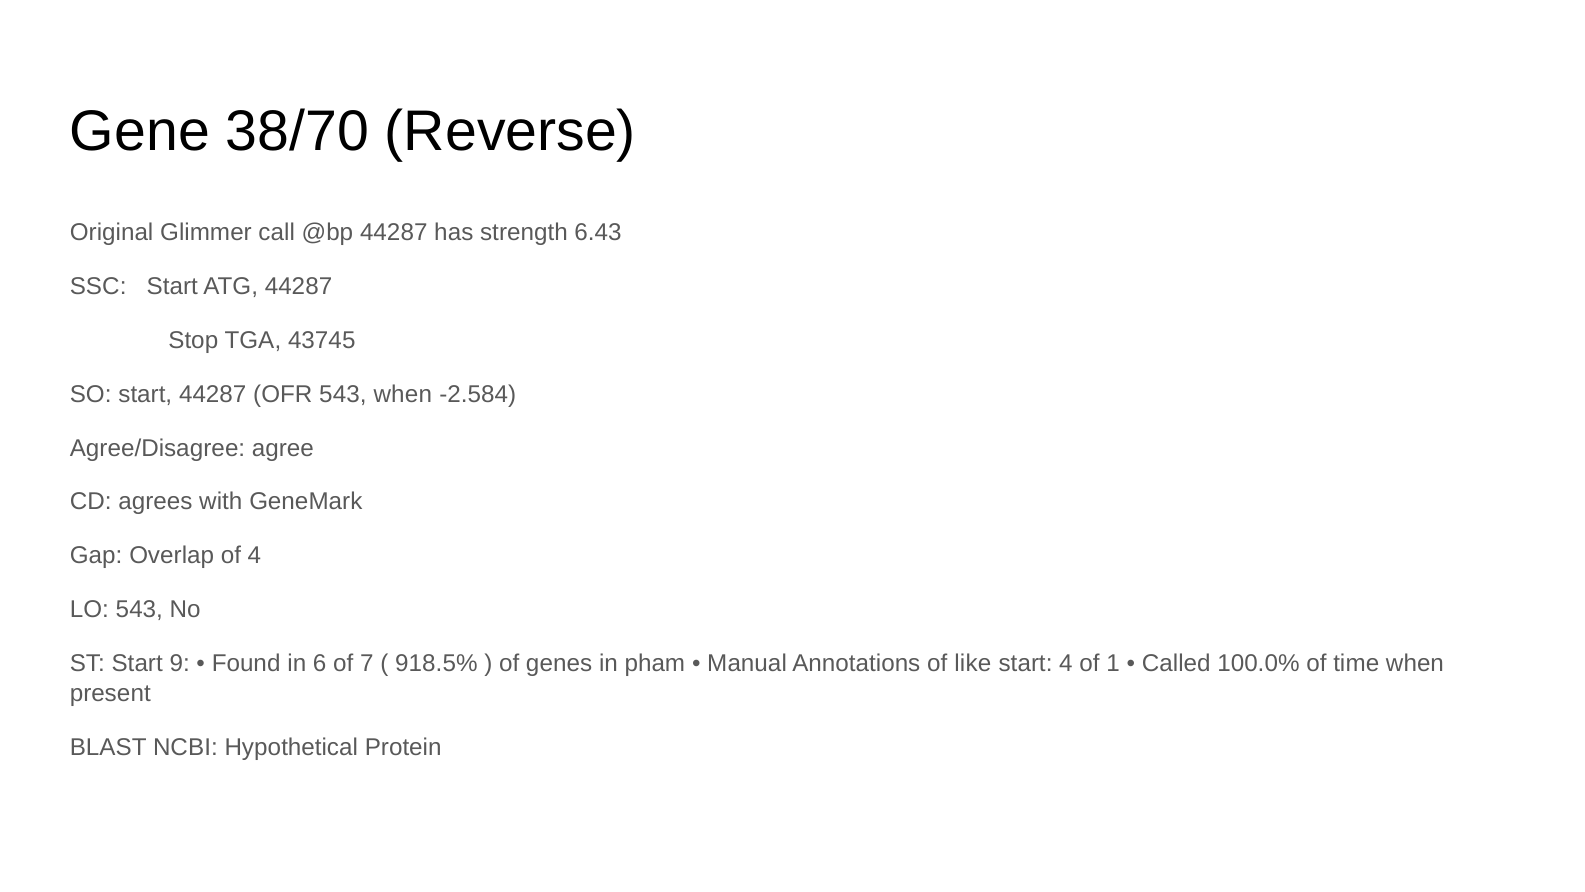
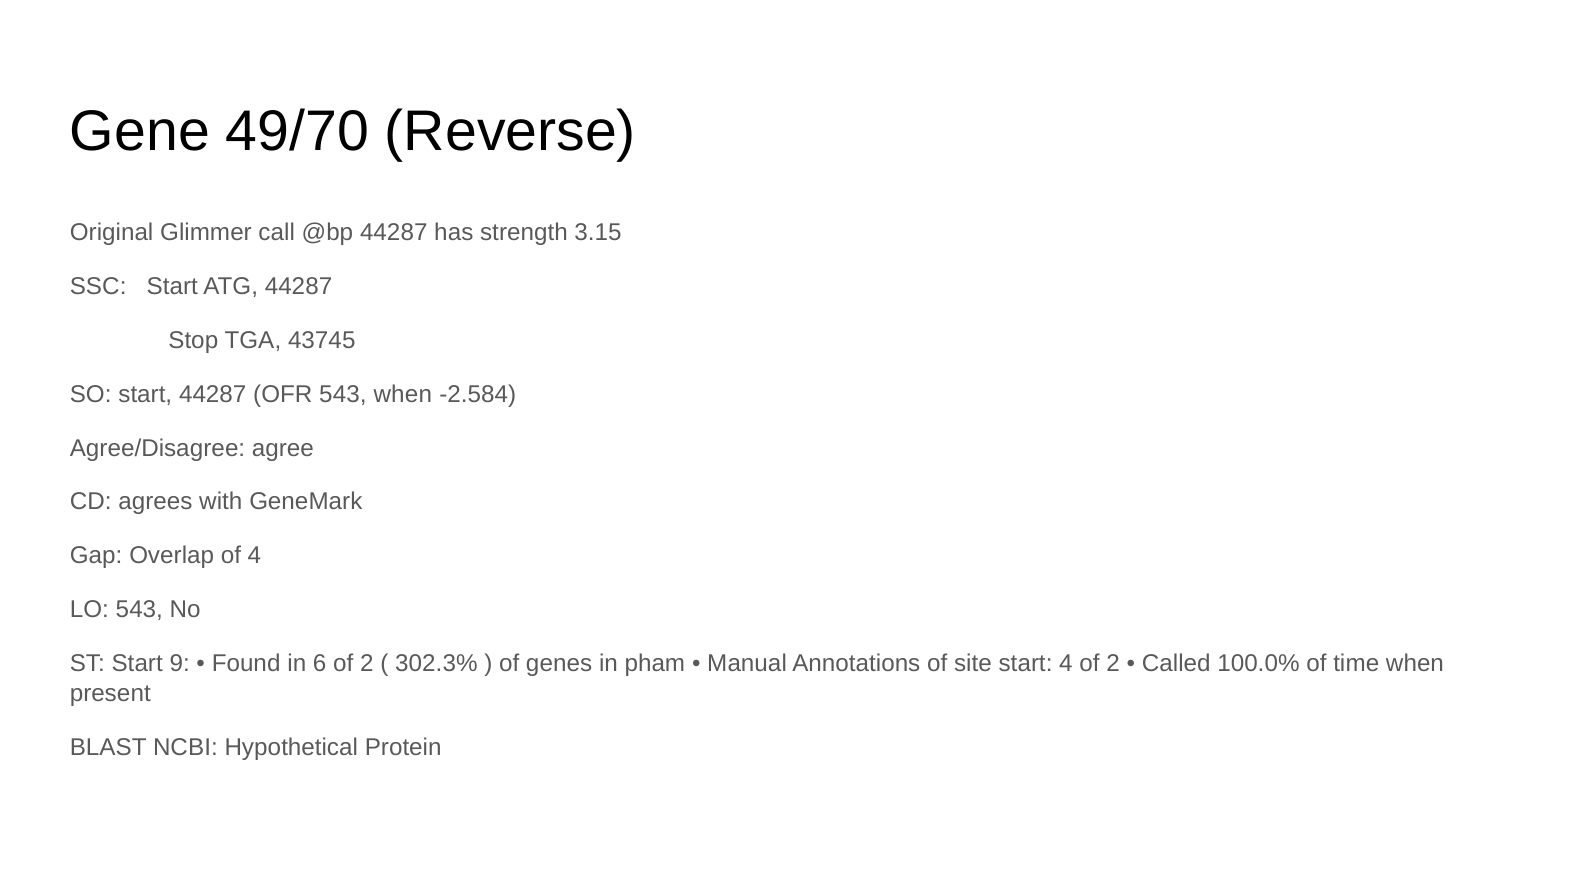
38/70: 38/70 -> 49/70 (297, 131)
6.43: 6.43 -> 3.15 (598, 233)
6 of 7: 7 -> 2 (367, 663)
918.5%: 918.5% -> 302.3% (436, 663)
like: like -> site (973, 663)
4 of 1: 1 -> 2 (1113, 663)
